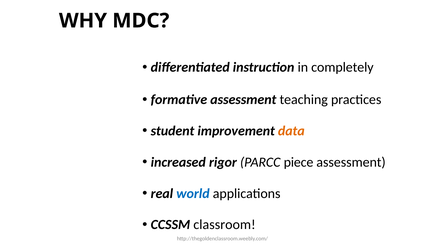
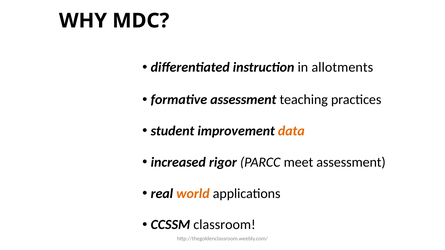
completely: completely -> allotments (342, 67)
piece: piece -> meet (298, 162)
world colour: blue -> orange (193, 194)
